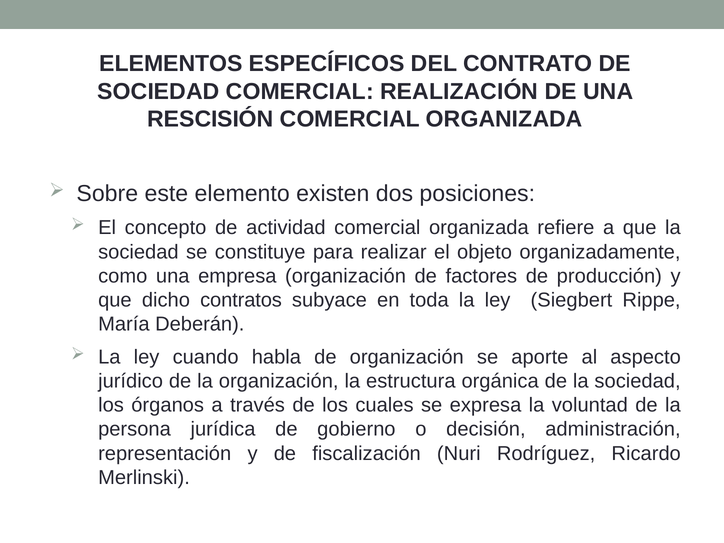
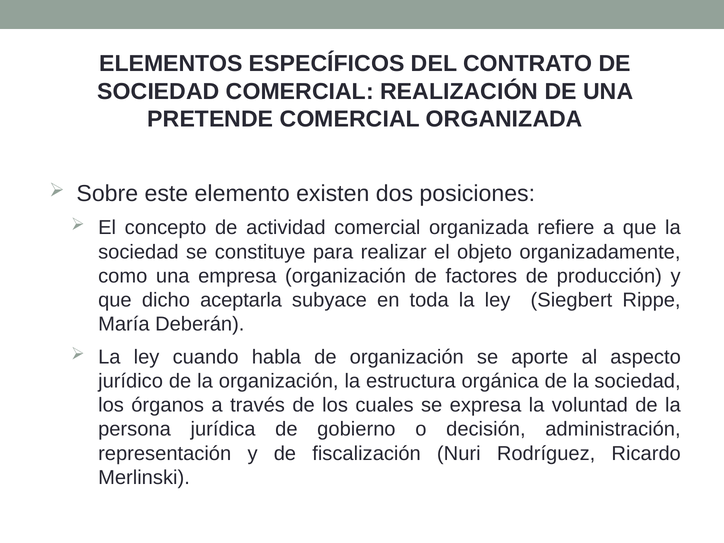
RESCISIÓN: RESCISIÓN -> PRETENDE (210, 119)
contratos: contratos -> aceptarla (241, 300)
